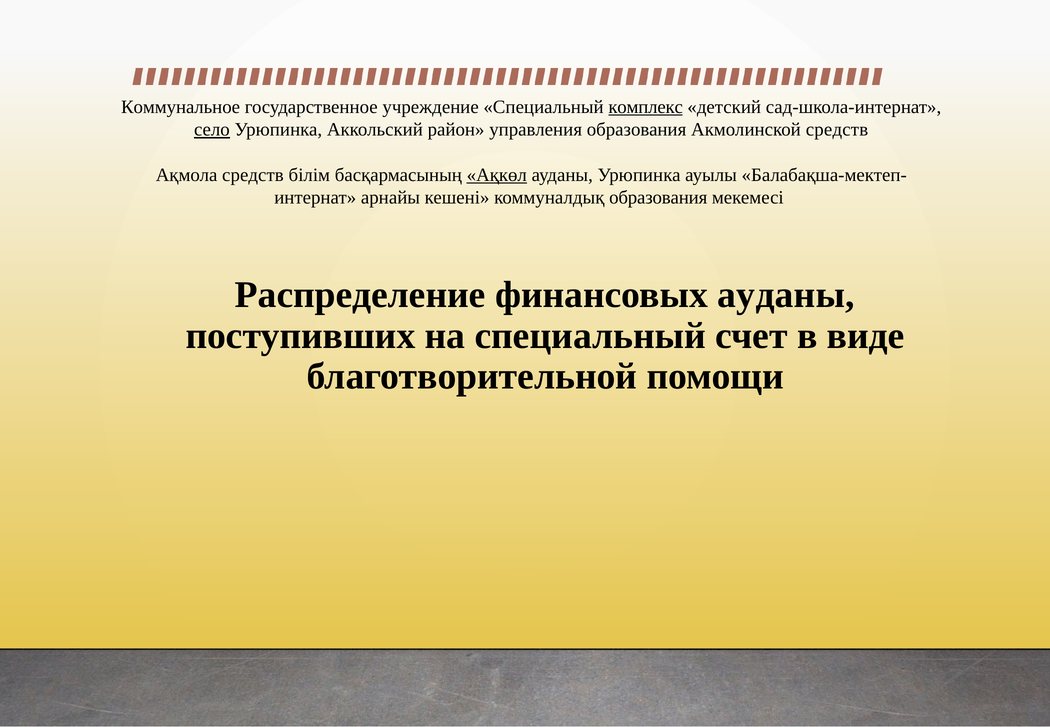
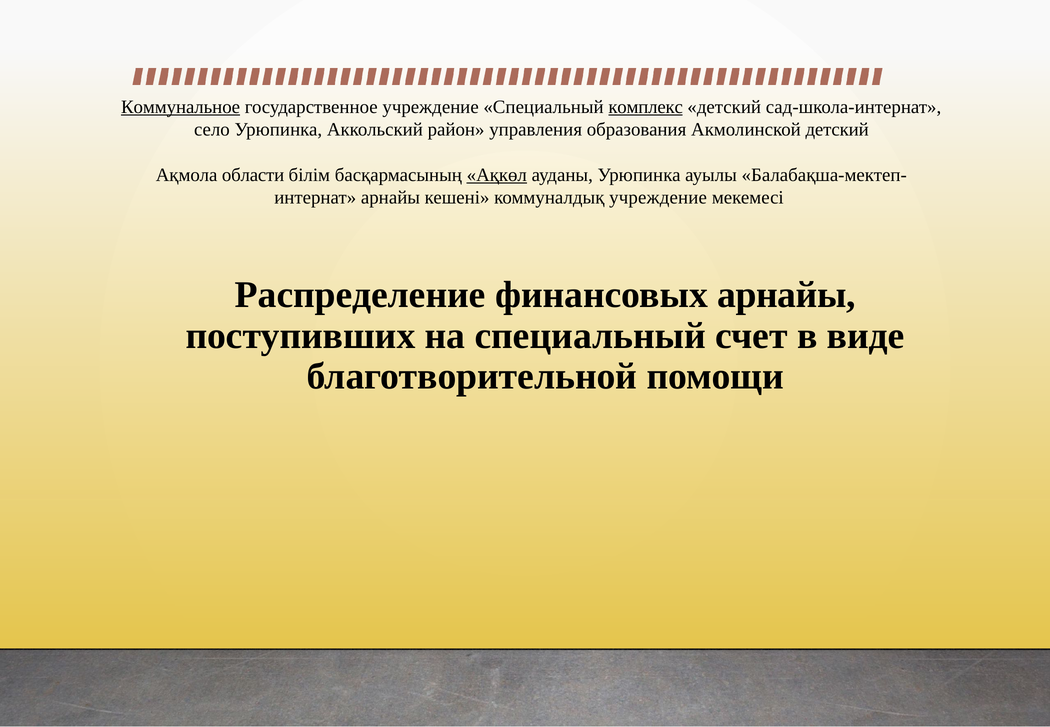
Коммунальное underline: none -> present (181, 107)
село underline: present -> none (212, 130)
Акмолинской средств: средств -> детский (837, 130)
Ақмола средств: средств -> области (253, 175)
коммуналдық образования: образования -> учреждение (658, 198)
финансовых ауданы: ауданы -> арнайы (786, 295)
